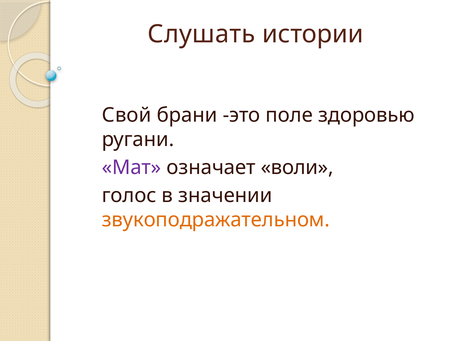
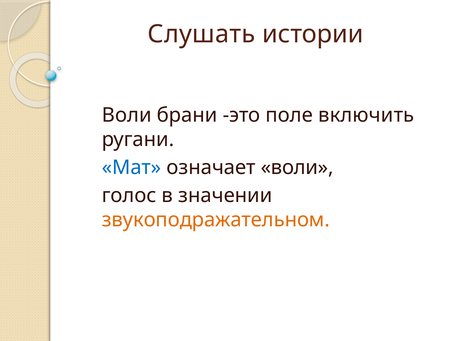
Свой: Свой -> Воли (127, 115)
здоровью: здоровью -> включить (366, 115)
Мат colour: purple -> blue (132, 168)
